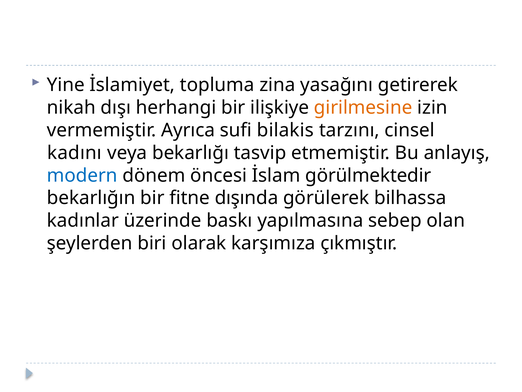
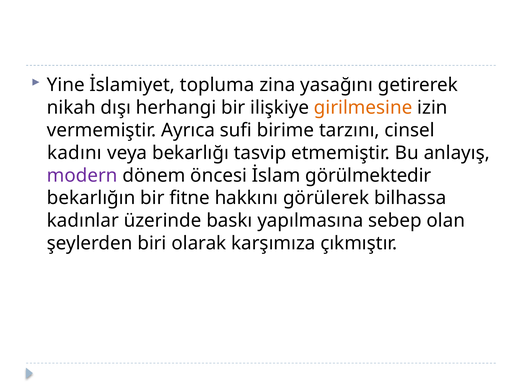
bilakis: bilakis -> birime (285, 130)
modern colour: blue -> purple (82, 175)
dışında: dışında -> hakkını (246, 198)
